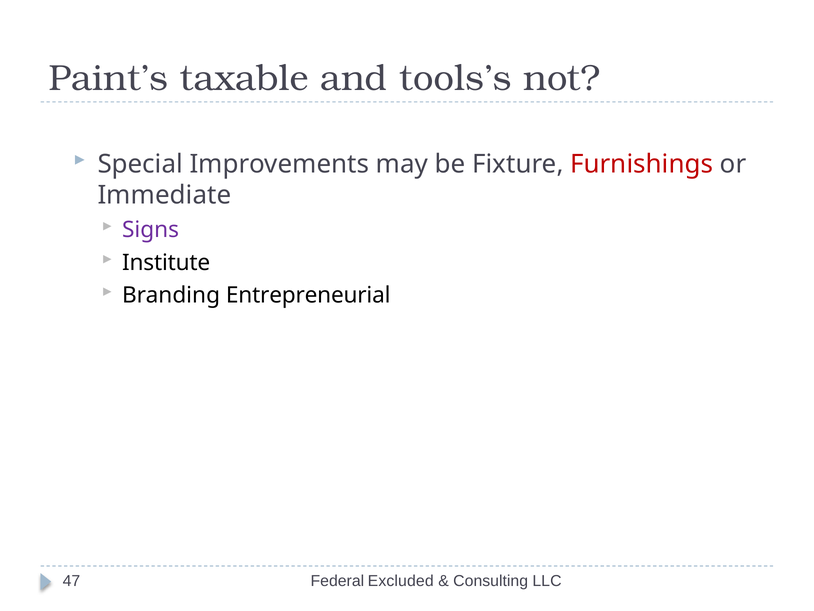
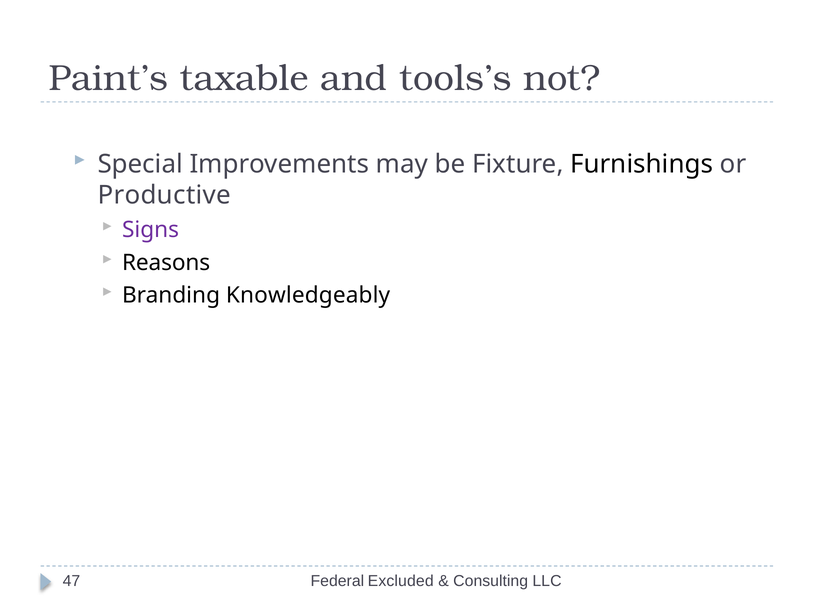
Furnishings colour: red -> black (642, 164)
Immediate: Immediate -> Productive (164, 195)
Institute: Institute -> Reasons (166, 262)
Entrepreneurial: Entrepreneurial -> Knowledgeably (308, 295)
